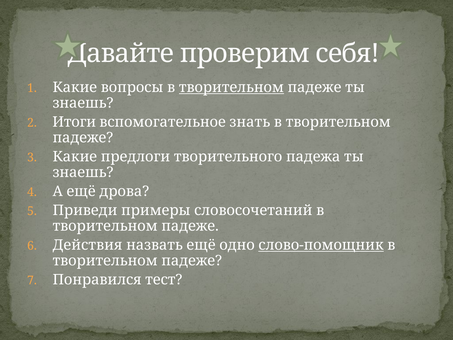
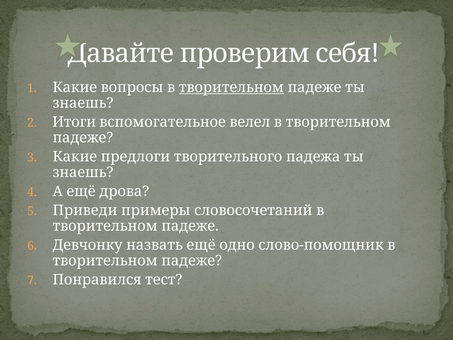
знать: знать -> велел (250, 122)
Действия: Действия -> Девчонку (88, 245)
слово-помощник underline: present -> none (321, 245)
